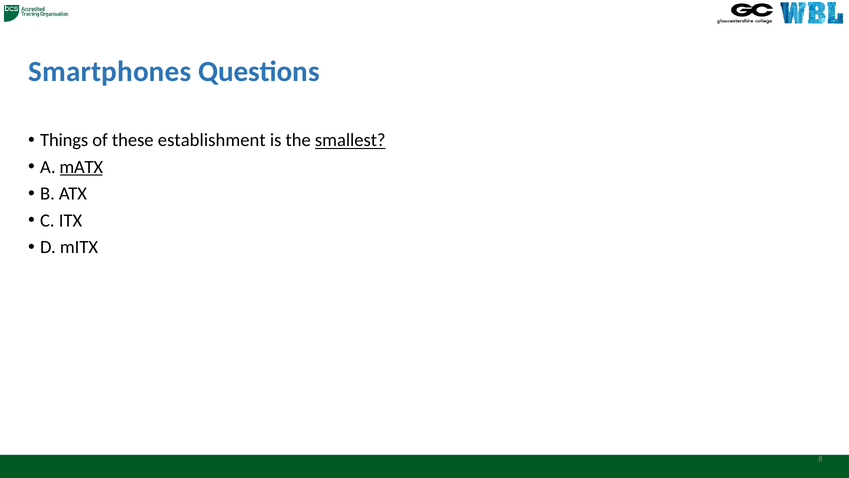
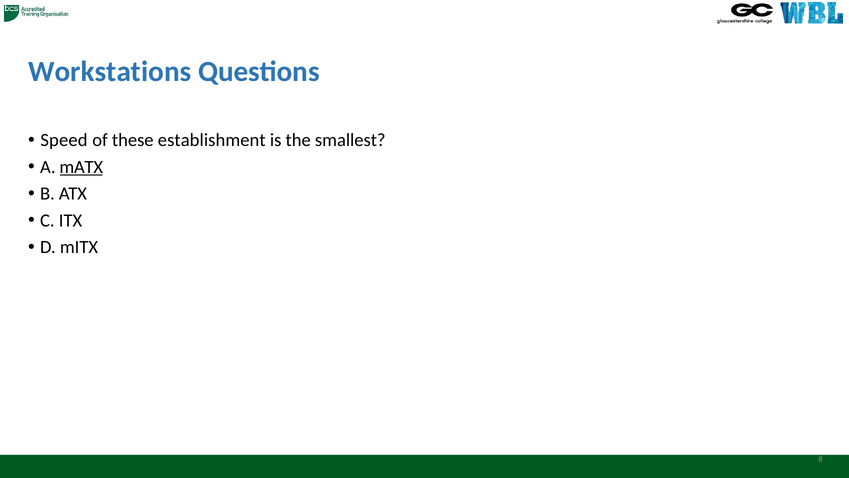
Smartphones: Smartphones -> Workstations (110, 71)
Things: Things -> Speed (64, 140)
smallest underline: present -> none (350, 140)
